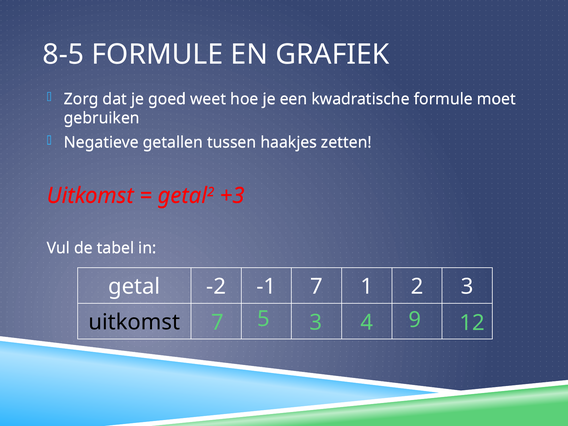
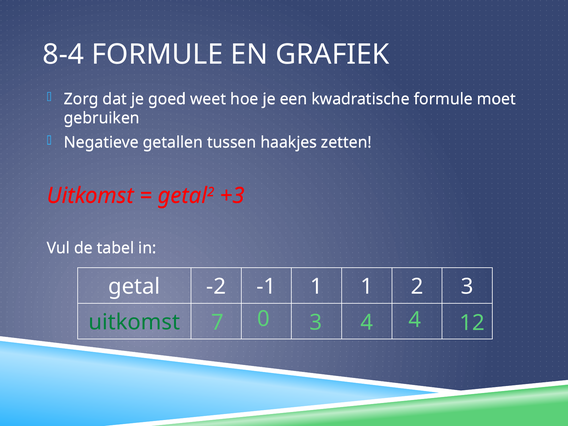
8-5: 8-5 -> 8-4 (63, 55)
-1 7: 7 -> 1 (317, 287)
uitkomst colour: black -> green (134, 322)
5: 5 -> 0 (263, 319)
3 9: 9 -> 4 (415, 320)
